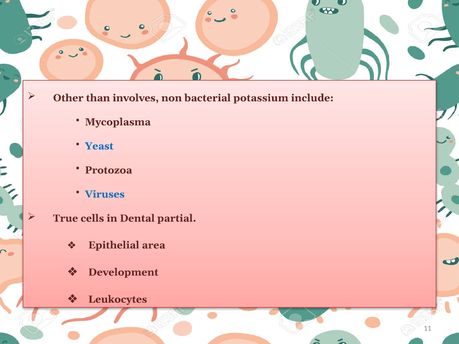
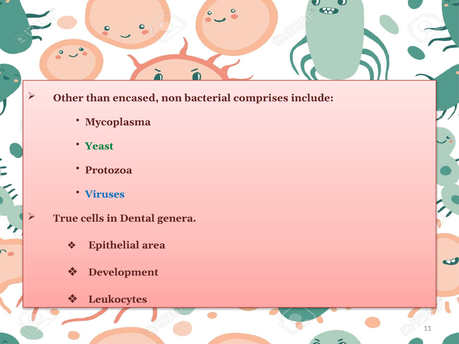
involves: involves -> encased (136, 98)
potassium: potassium -> comprises (261, 98)
Yeast colour: blue -> green (99, 146)
partial: partial -> genera (177, 218)
